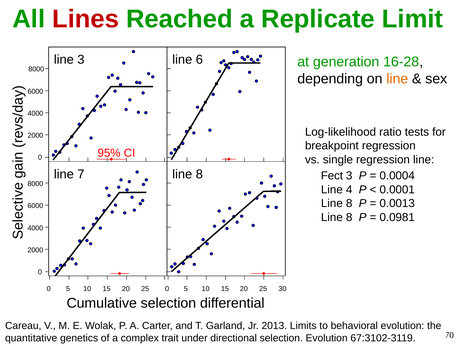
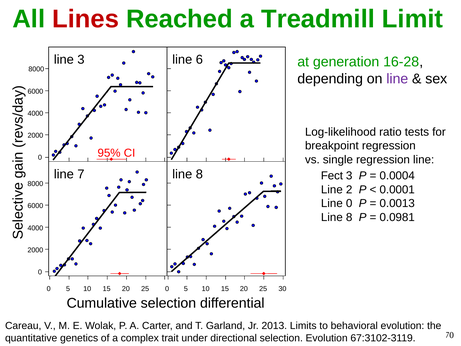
Replicate: Replicate -> Treadmill (318, 19)
line colour: orange -> purple (397, 79)
4: 4 -> 2 (349, 190)
8: 8 -> 0 (349, 203)
